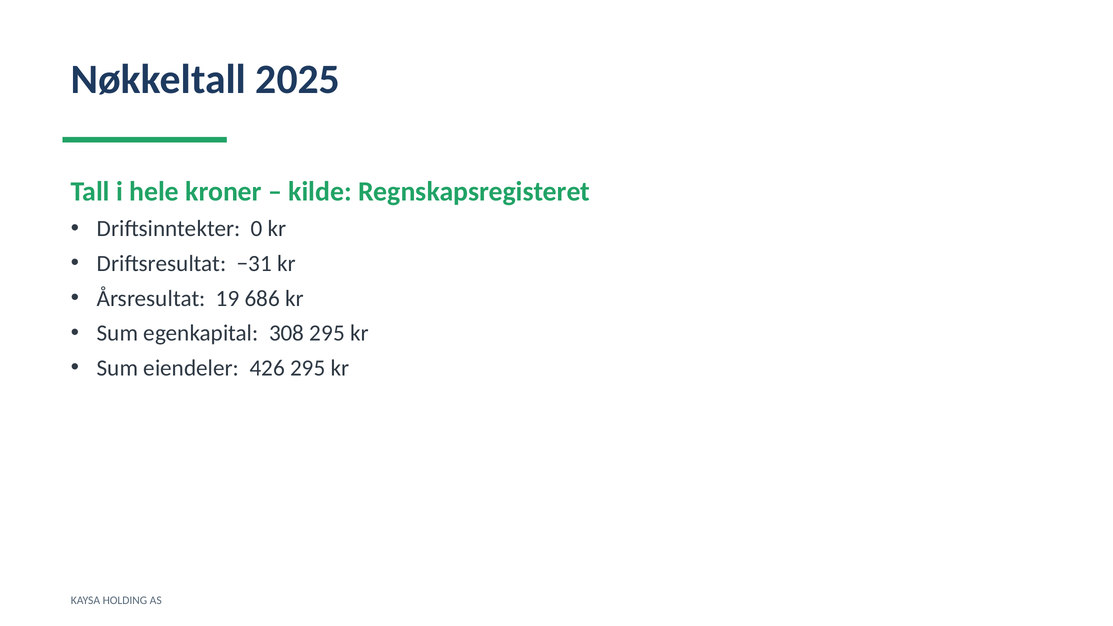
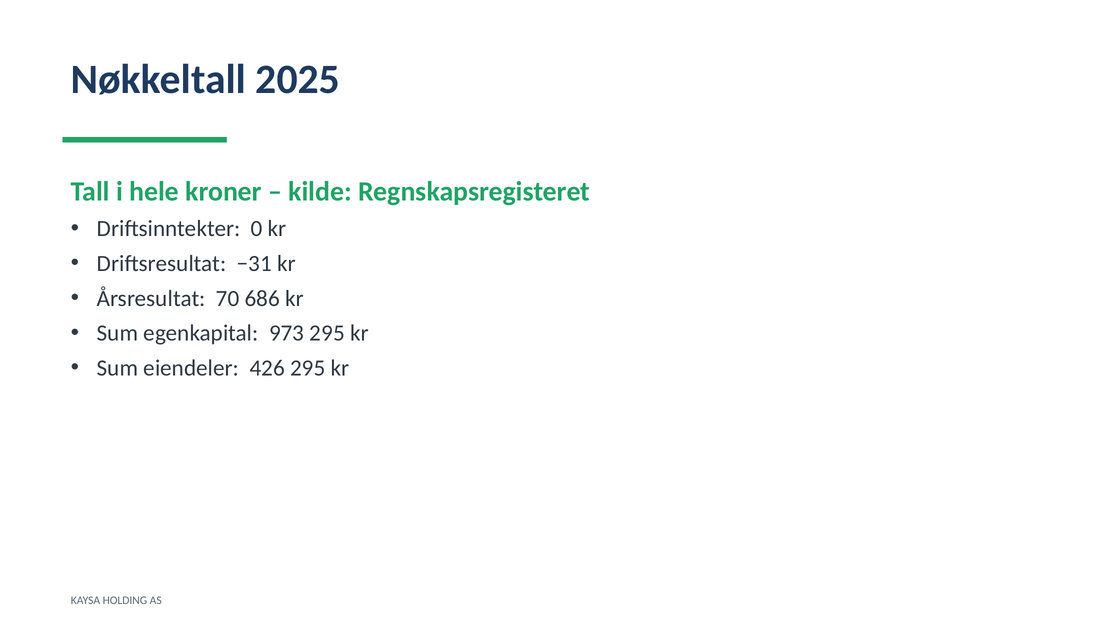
19: 19 -> 70 (228, 298)
308: 308 -> 973 (287, 333)
